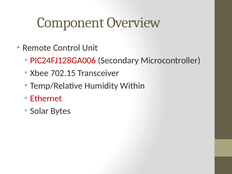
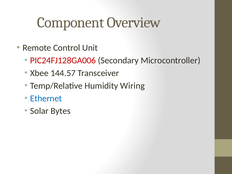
702.15: 702.15 -> 144.57 (63, 73)
Within: Within -> Wiring (132, 86)
Ethernet colour: red -> blue (46, 98)
